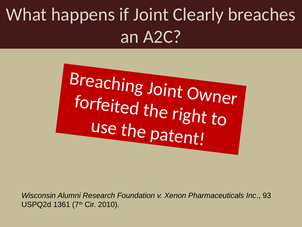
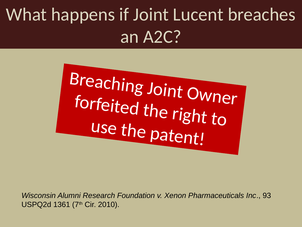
Clearly: Clearly -> Lucent (198, 14)
